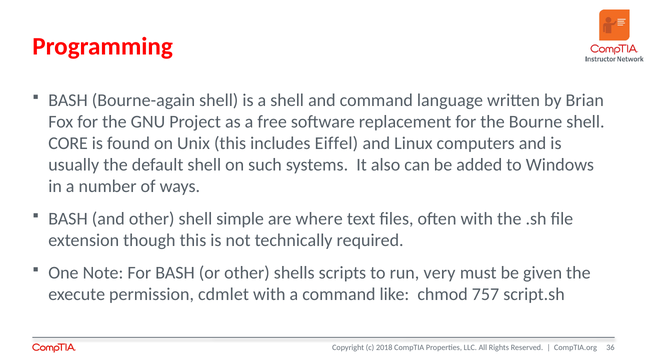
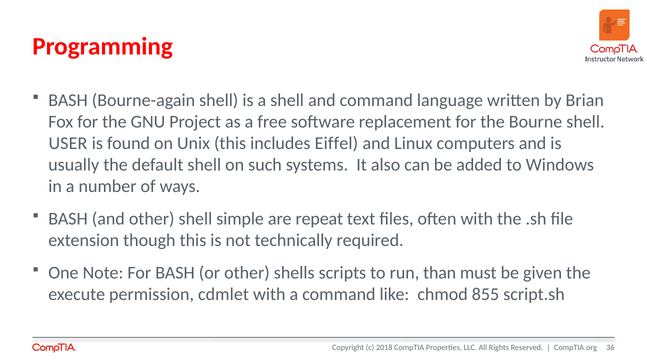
CORE: CORE -> USER (68, 143)
where: where -> repeat (319, 219)
very: very -> than (440, 273)
757: 757 -> 855 (485, 294)
